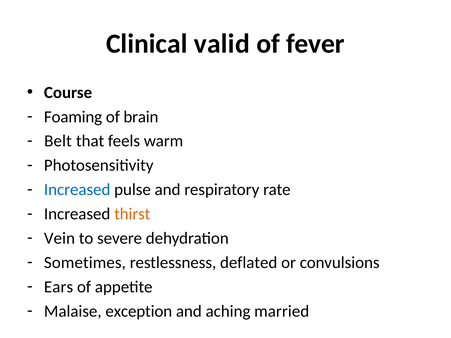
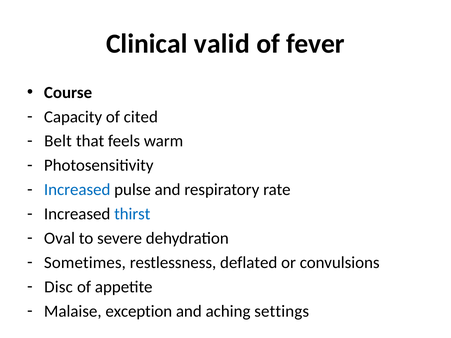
Foaming: Foaming -> Capacity (73, 117)
brain: brain -> cited (141, 117)
thirst colour: orange -> blue (132, 214)
Vein: Vein -> Oval (59, 238)
Ears: Ears -> Disc (59, 287)
married: married -> settings (282, 311)
